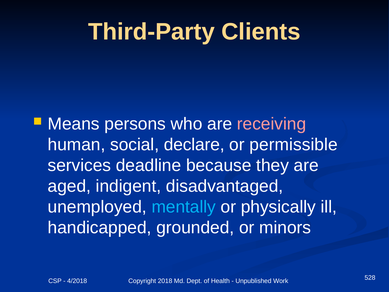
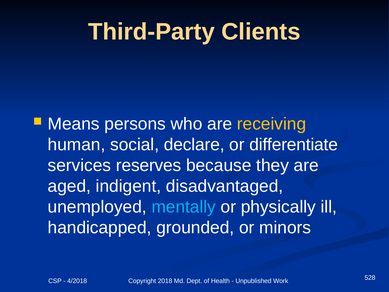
receiving colour: pink -> yellow (272, 124)
permissible: permissible -> differentiate (294, 145)
deadline: deadline -> reserves (149, 165)
